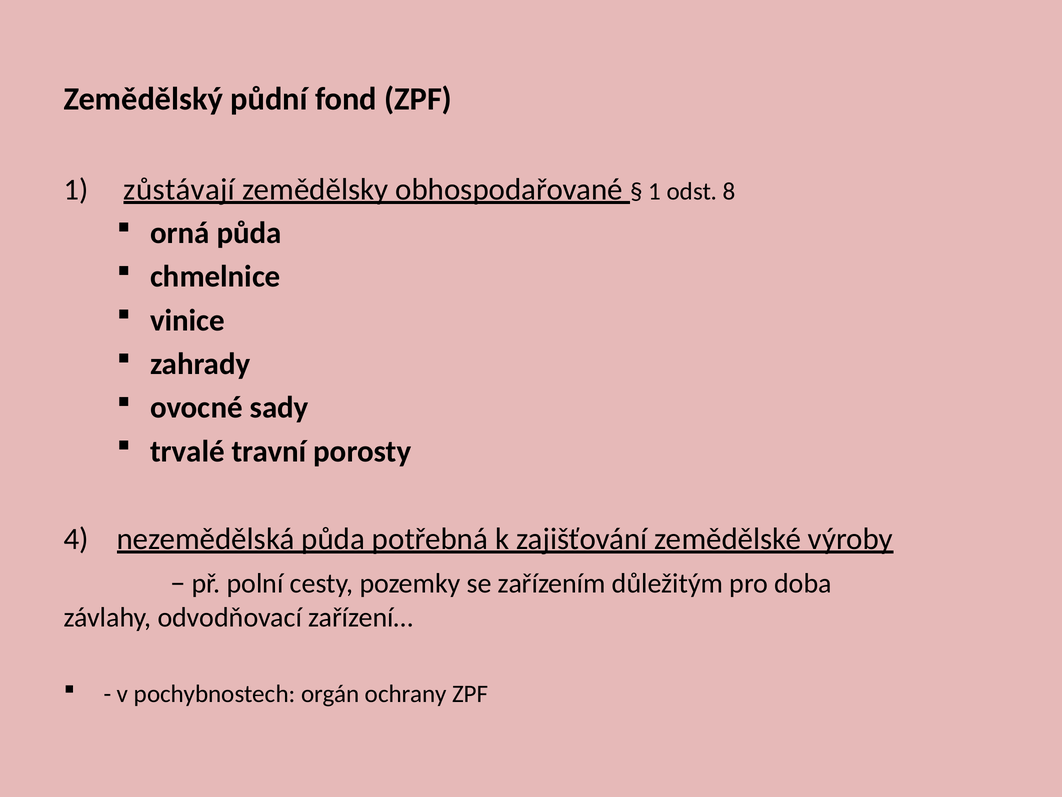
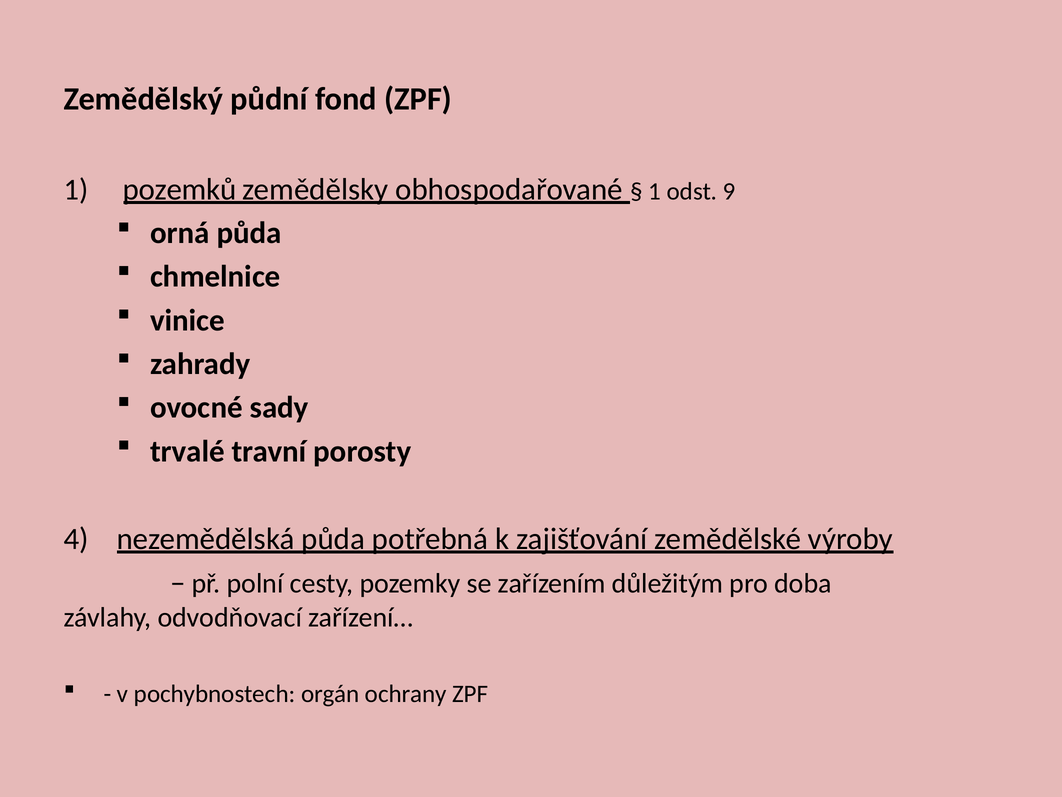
zůstávají: zůstávají -> pozemků (180, 189)
8: 8 -> 9 (729, 191)
